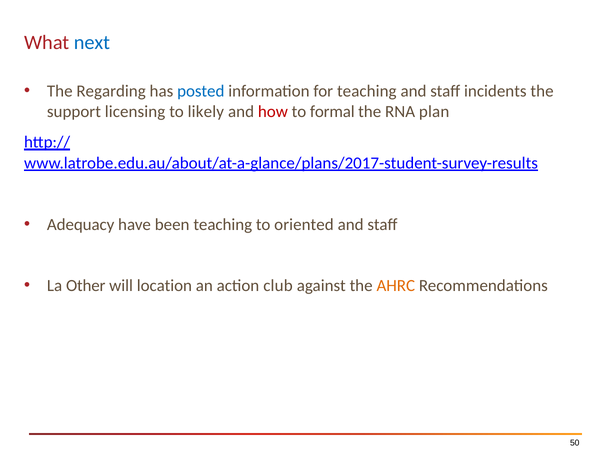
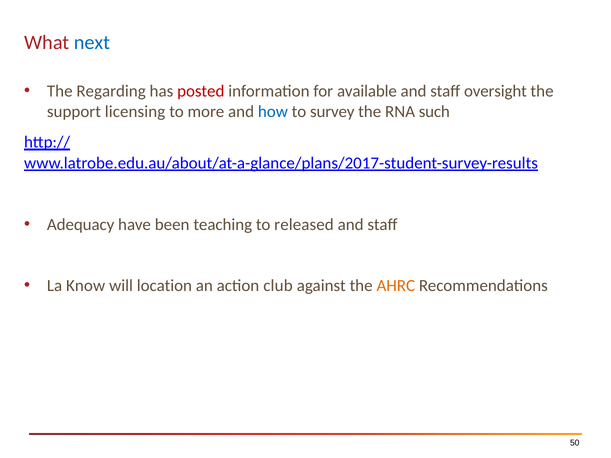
posted colour: blue -> red (201, 91)
for teaching: teaching -> available (367, 91)
incidents: incidents -> oversight (495, 91)
likely: likely -> more (206, 112)
how colour: red -> blue (273, 112)
formal: formal -> survey (332, 112)
plan: plan -> such (434, 112)
oriented: oriented -> released (304, 225)
Other: Other -> Know (86, 286)
